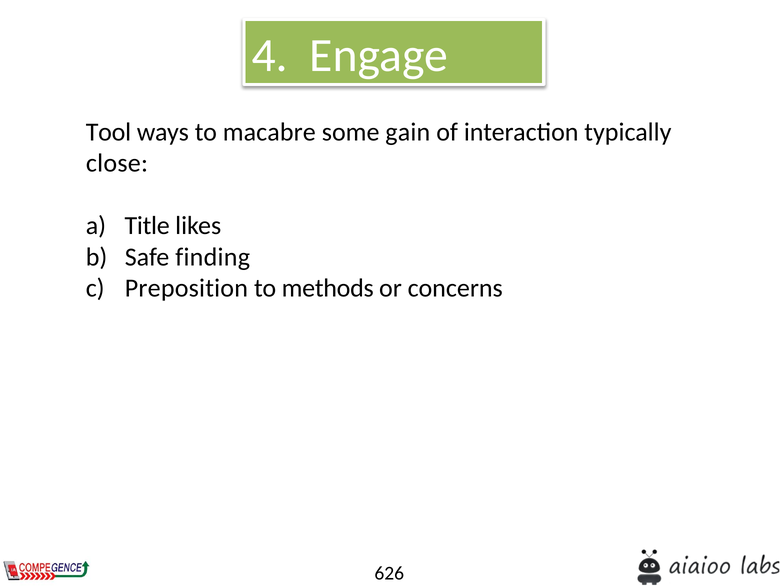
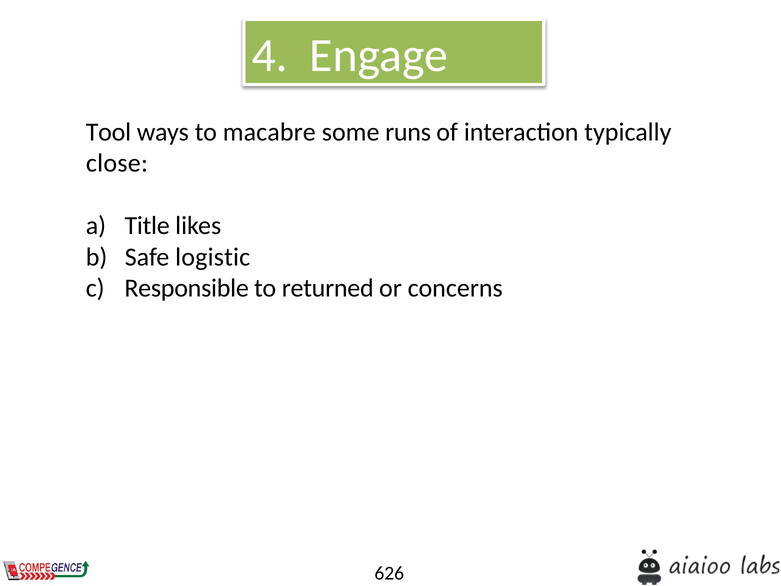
gain: gain -> runs (408, 132)
finding: finding -> logistic (213, 257)
Preposition: Preposition -> Responsible (187, 288)
methods: methods -> returned (328, 288)
